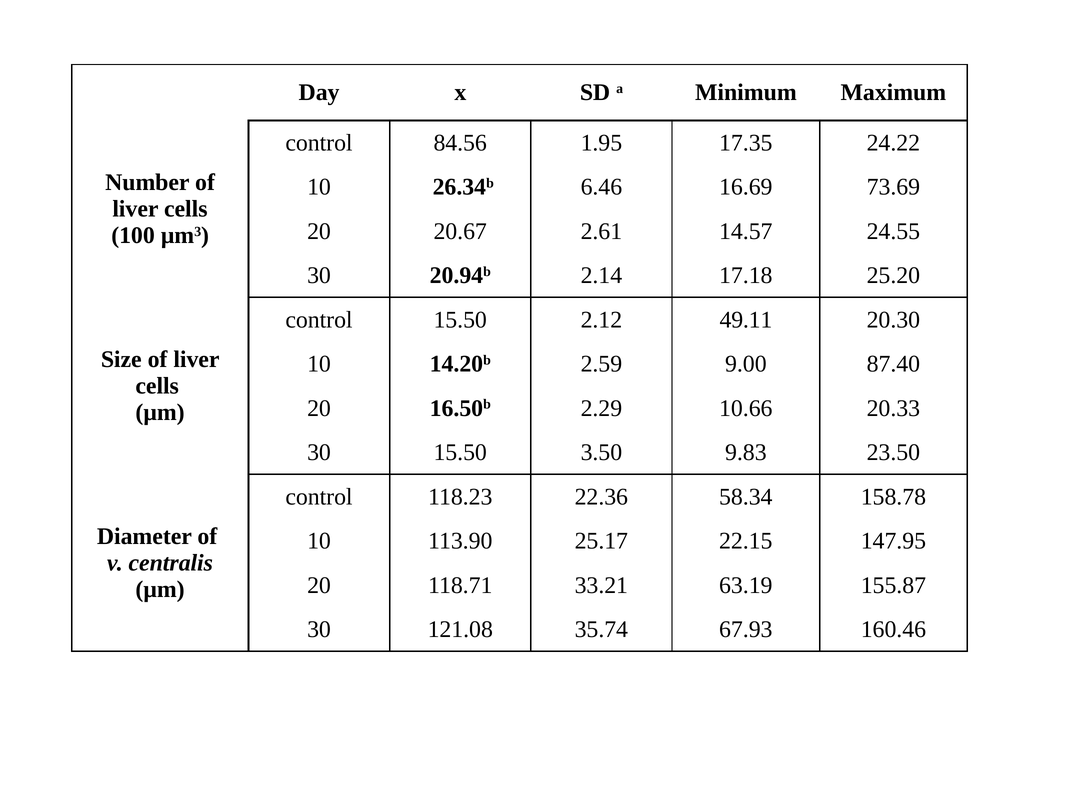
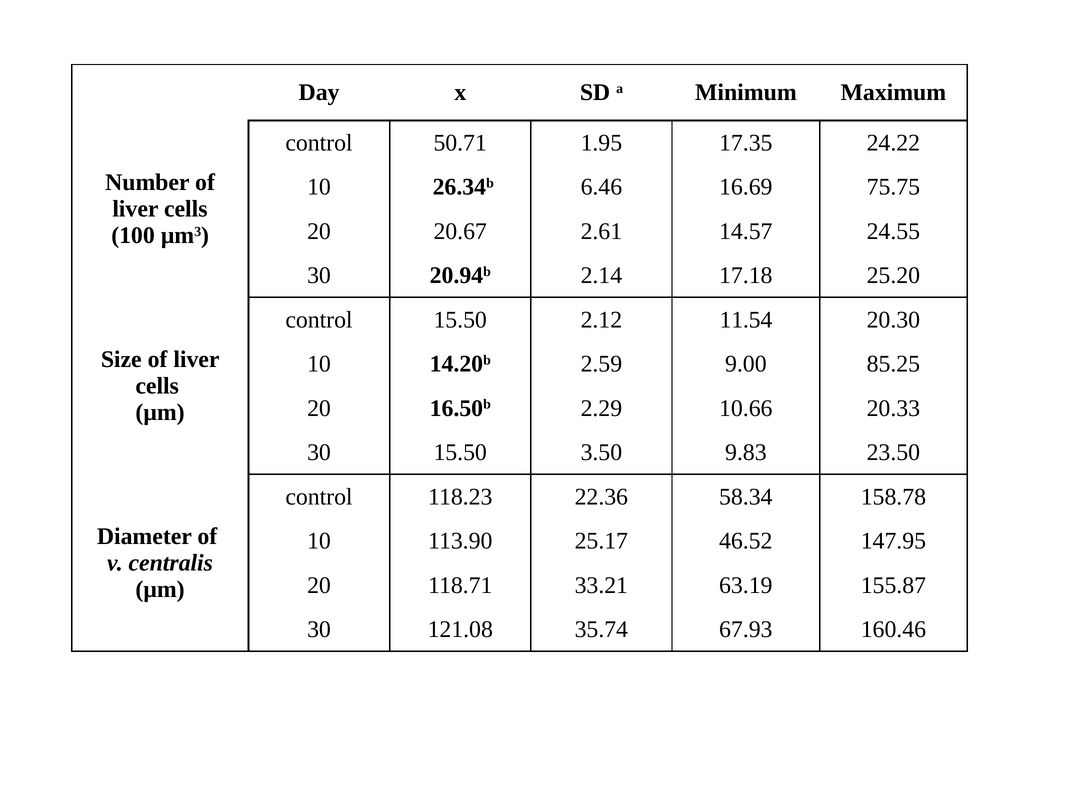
84.56: 84.56 -> 50.71 (460, 143)
73.69: 73.69 -> 75.75 (893, 187)
49.11: 49.11 -> 11.54 (746, 320)
87.40: 87.40 -> 85.25 (893, 364)
22.15: 22.15 -> 46.52 (746, 541)
